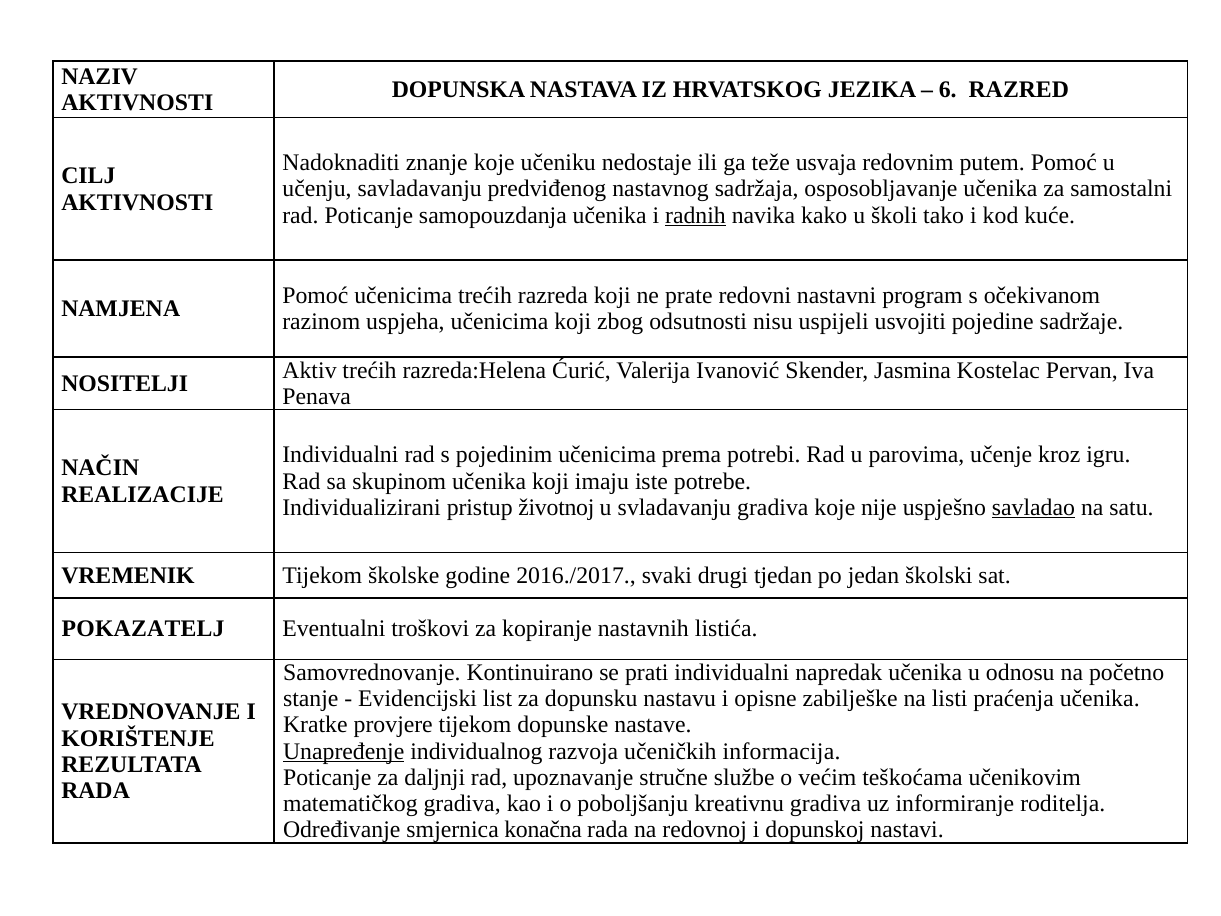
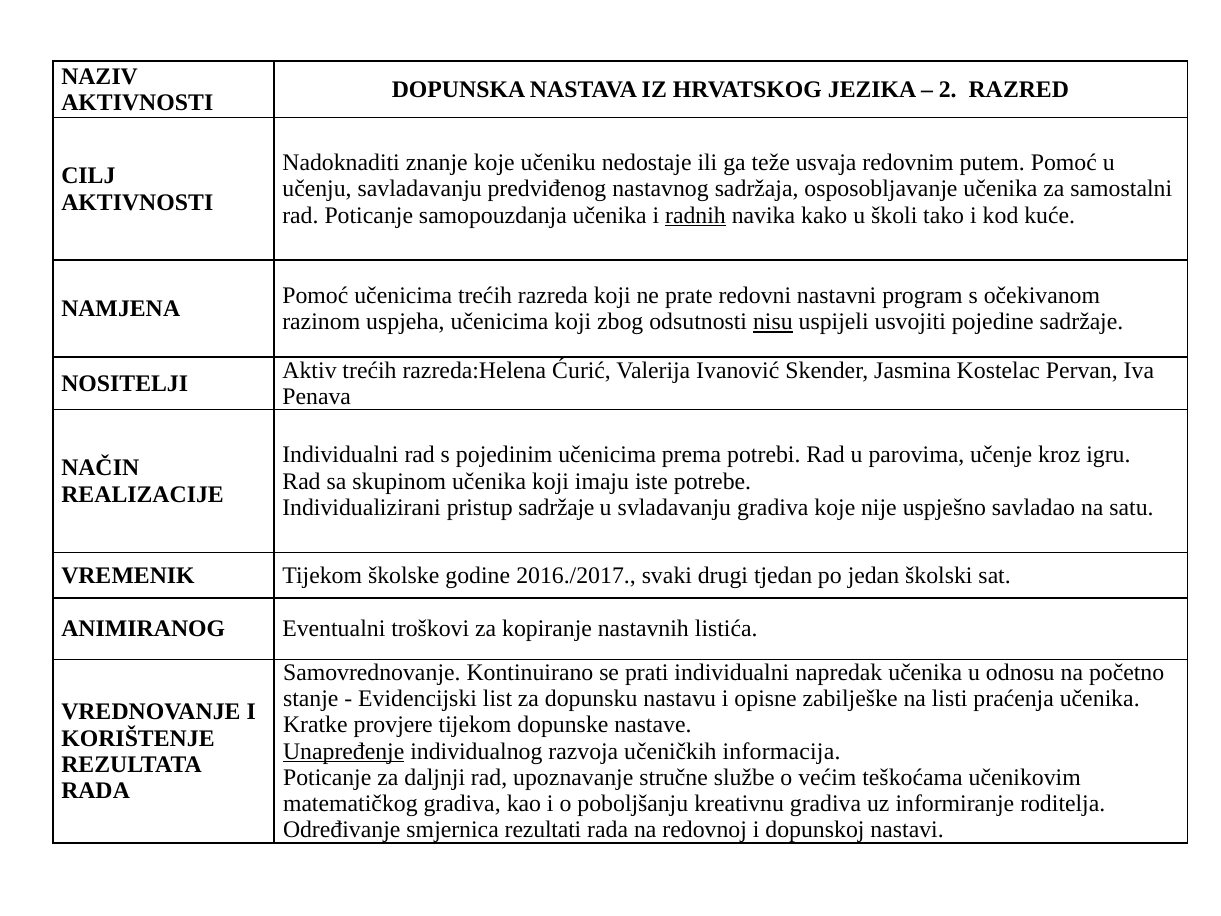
6: 6 -> 2 (948, 89)
nisu underline: none -> present (773, 322)
pristup životnoj: životnoj -> sadržaje (556, 507)
savladao underline: present -> none (1033, 507)
POKAZATELJ: POKAZATELJ -> ANIMIRANOG (143, 629)
konačna: konačna -> rezultati (543, 830)
